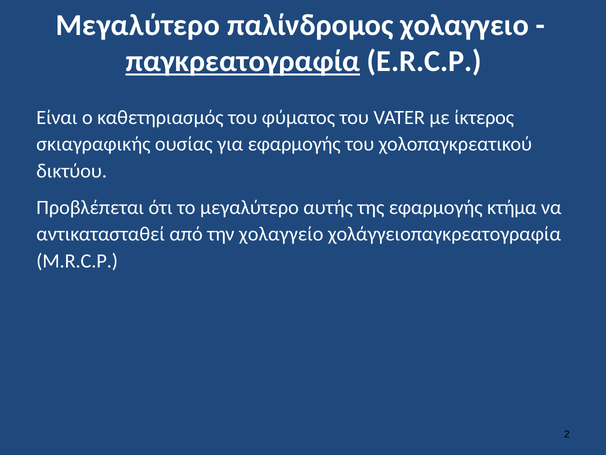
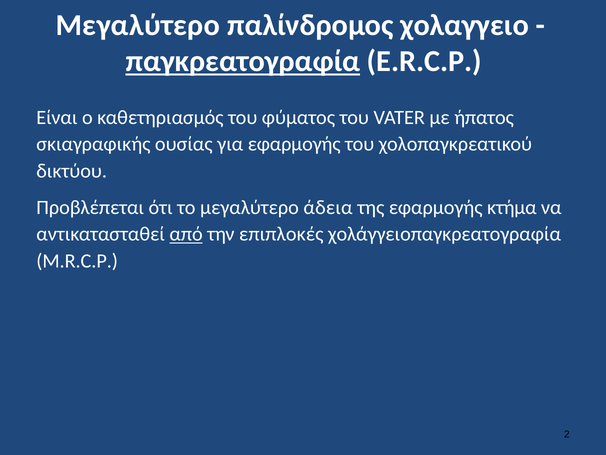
ίκτερος: ίκτερος -> ήπατος (484, 117)
αυτής: αυτής -> άδεια (328, 207)
από underline: none -> present (186, 234)
χολαγγείο: χολαγγείο -> επιπλοκές (281, 234)
